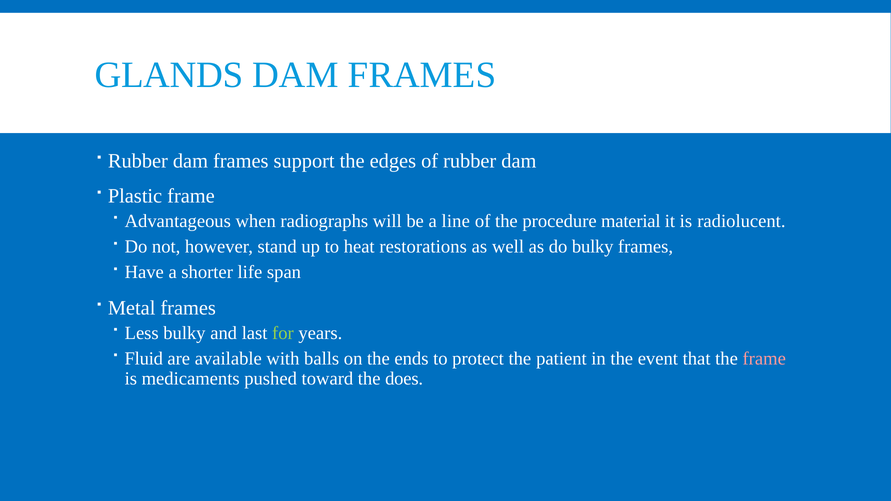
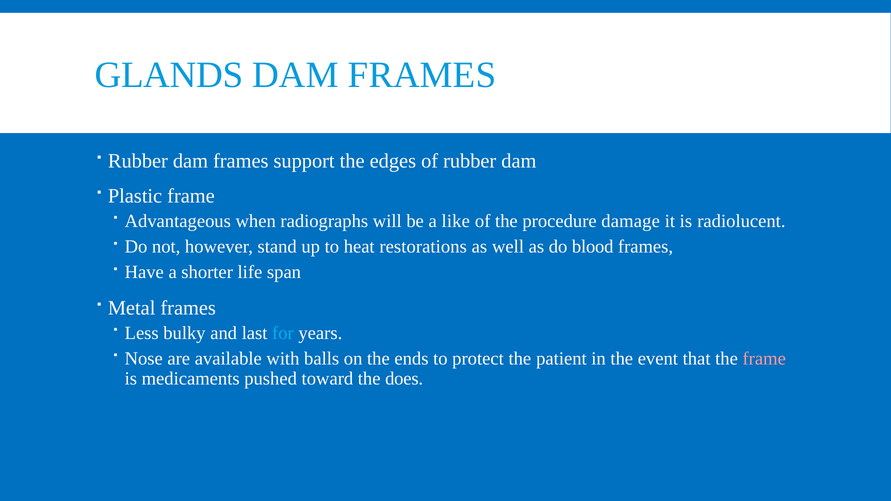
line: line -> like (456, 221)
material: material -> damage (631, 221)
do bulky: bulky -> blood (593, 247)
for colour: light green -> light blue (283, 333)
Fluid: Fluid -> Nose (144, 359)
